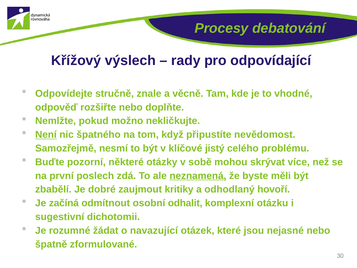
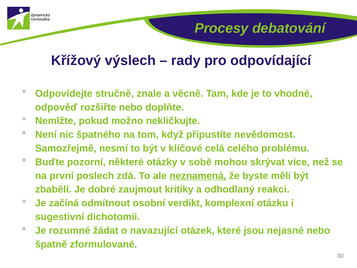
Není underline: present -> none (46, 135)
jistý: jistý -> celá (215, 148)
hovoří: hovoří -> reakci (274, 189)
odhalit: odhalit -> verdikt (185, 203)
